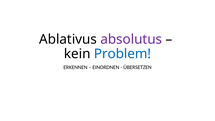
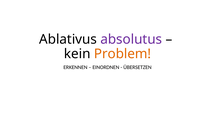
Problem colour: blue -> orange (123, 54)
